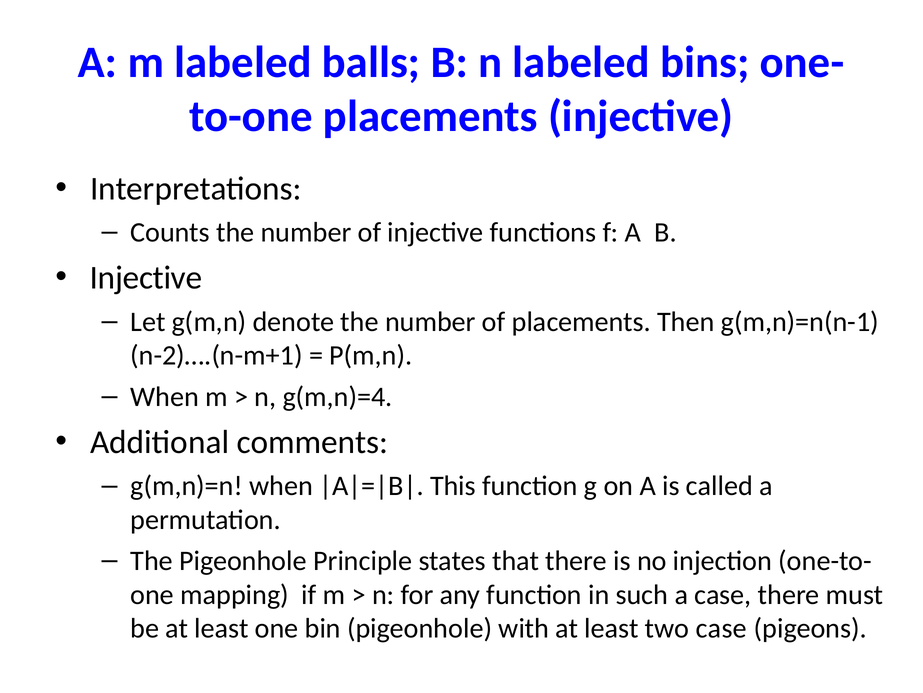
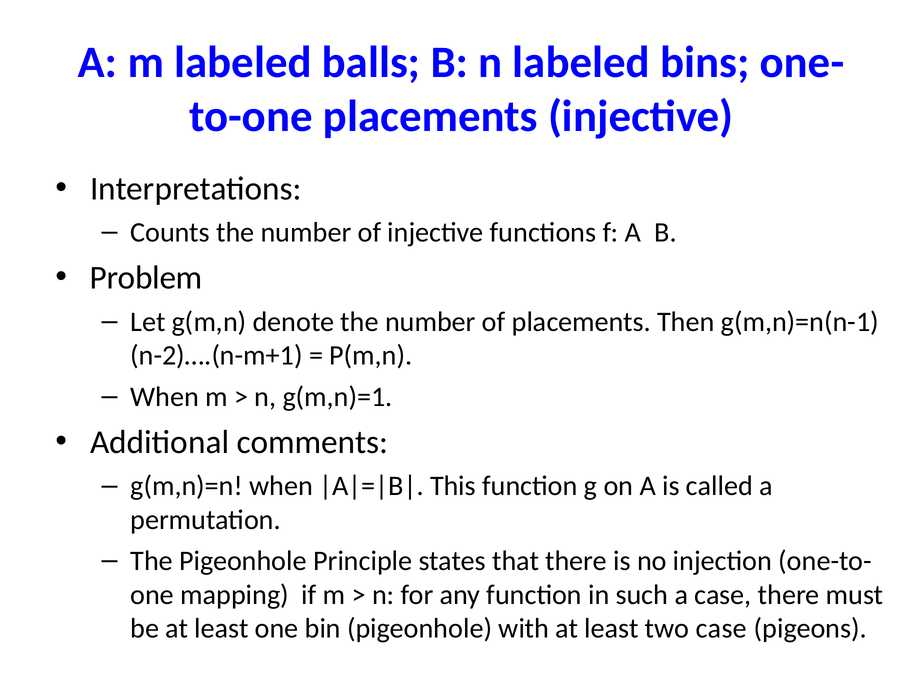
Injective: Injective -> Problem (146, 278)
g(m,n)=4: g(m,n)=4 -> g(m,n)=1 (338, 396)
